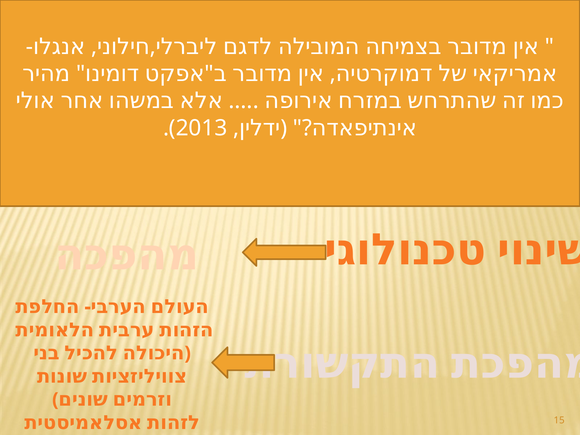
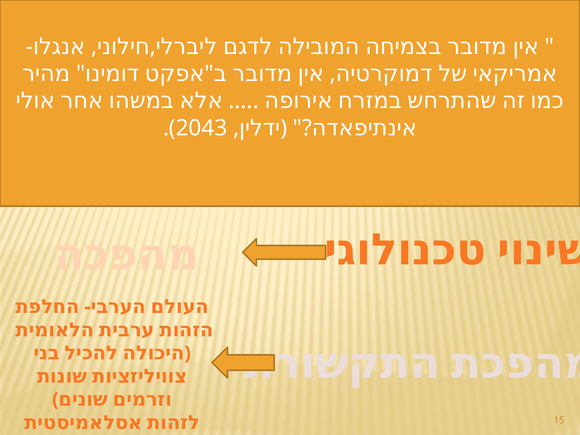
2013: 2013 -> 2043 (202, 128)
